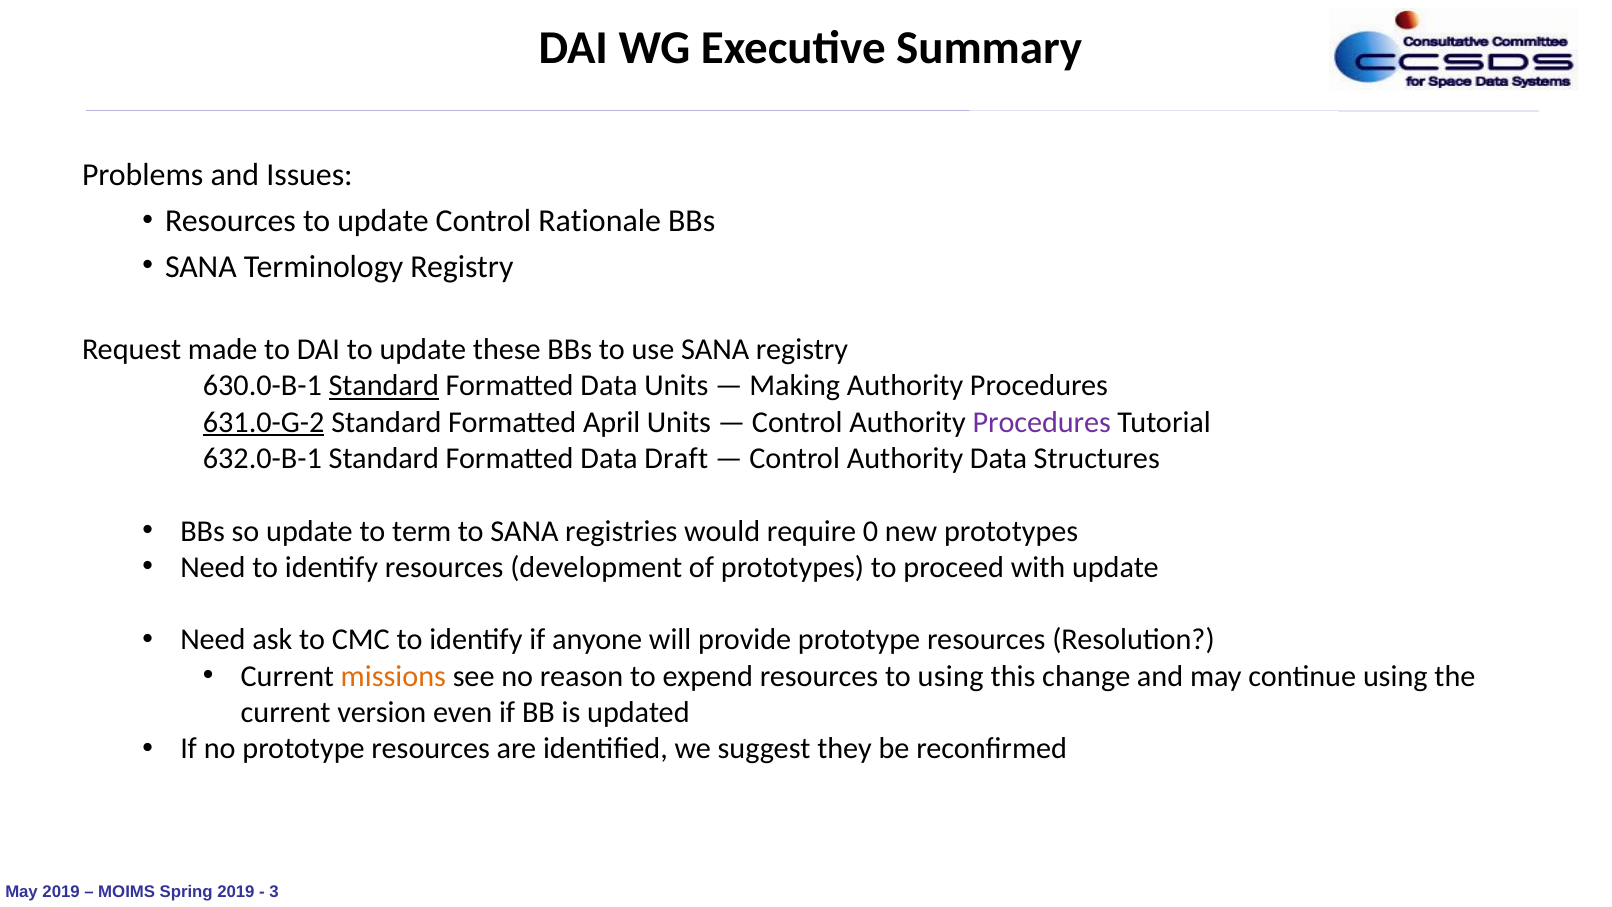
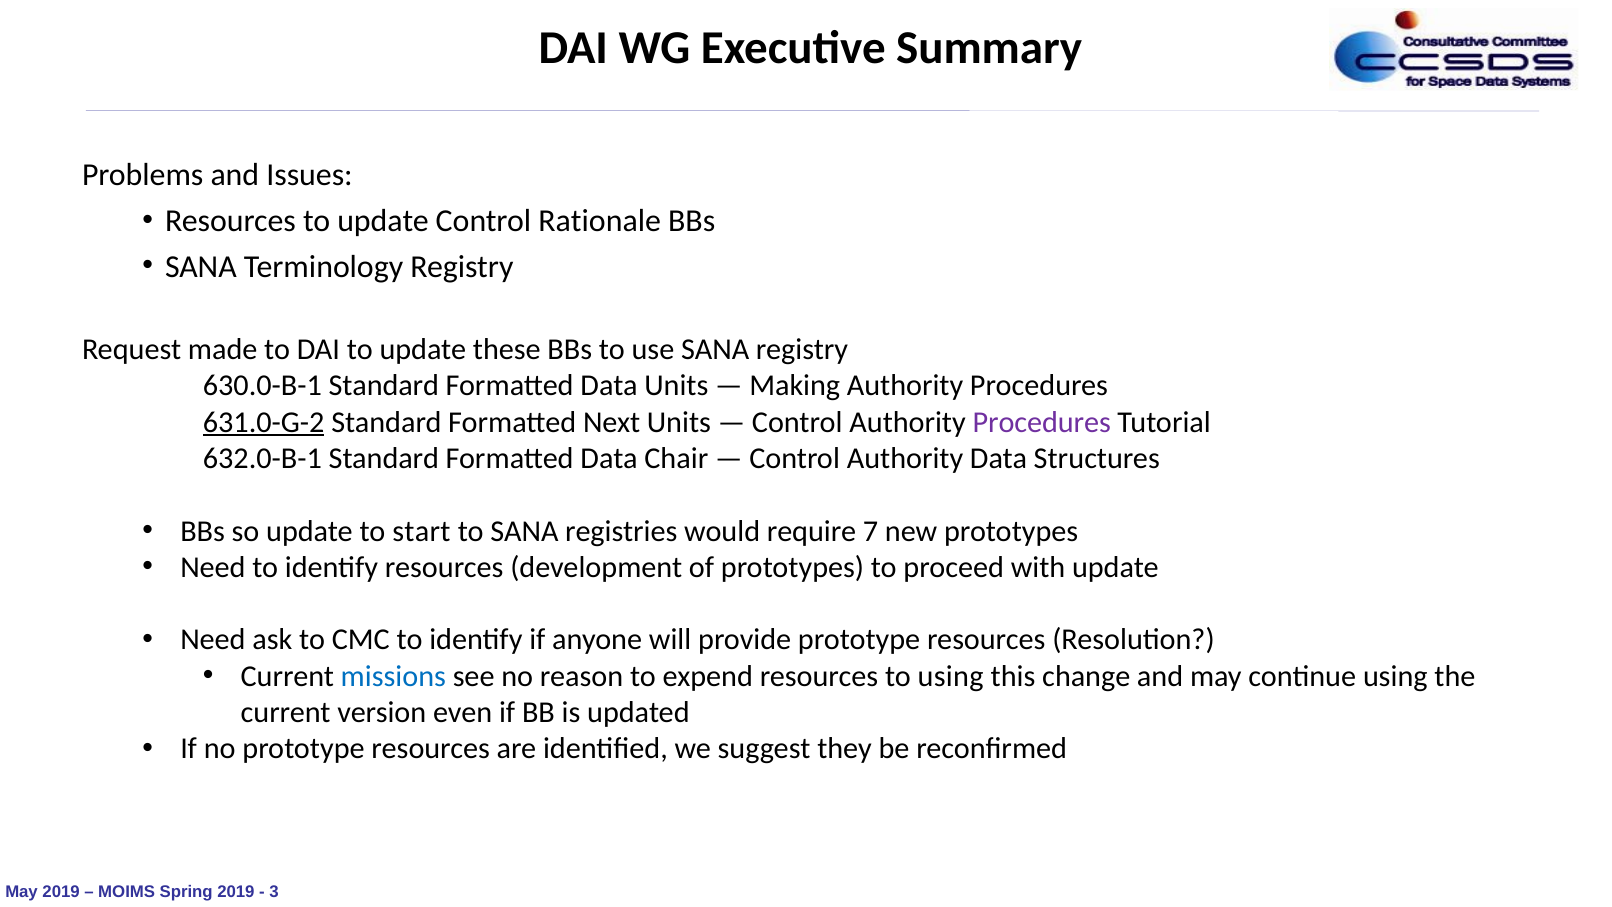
Standard underline: present -> none (384, 386)
April: April -> Next (612, 422)
Draft: Draft -> Chair (676, 458)
term: term -> start (421, 531)
0: 0 -> 7 (870, 531)
missions colour: orange -> blue (393, 676)
